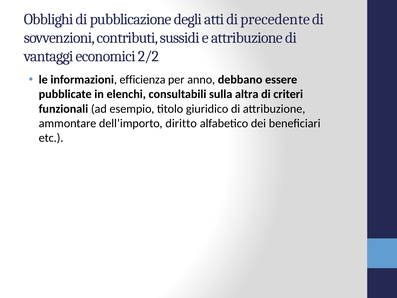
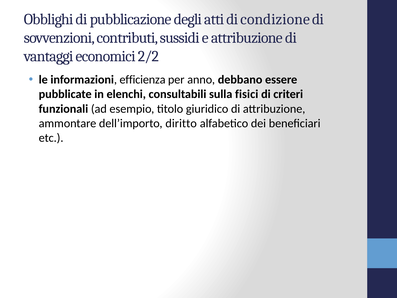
precedente: precedente -> condizione (275, 19)
altra: altra -> fisici (247, 94)
